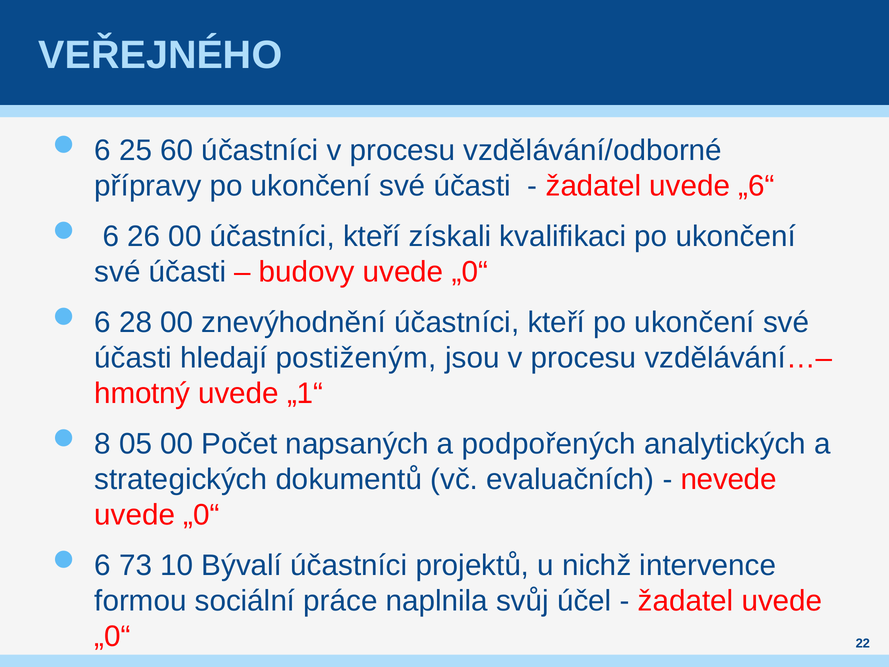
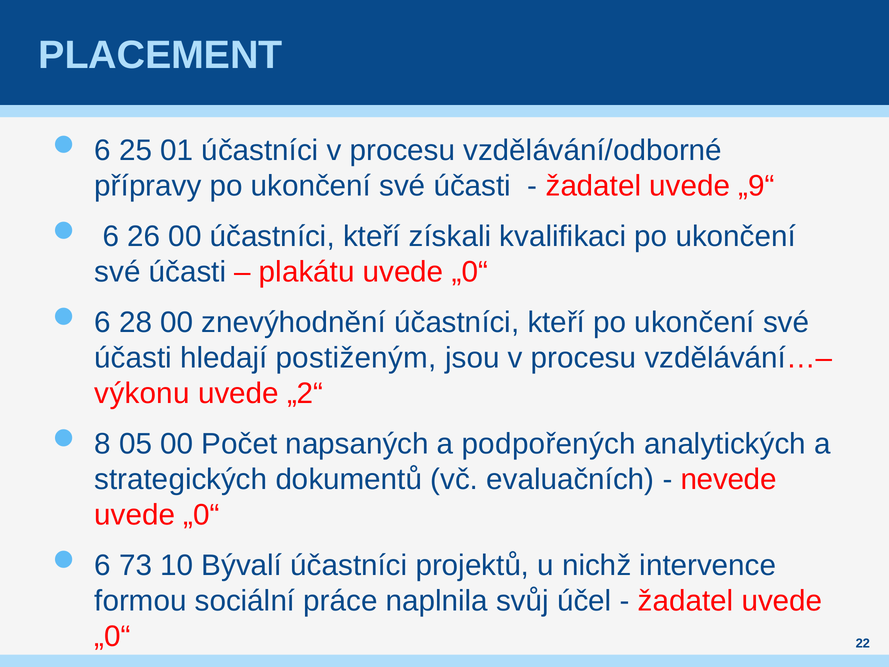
VEŘEJNÉHO: VEŘEJNÉHO -> PLACEMENT (160, 55)
60: 60 -> 01 (177, 150)
„6“: „6“ -> „9“ (756, 186)
budovy: budovy -> plakátu (307, 272)
hmotný: hmotný -> výkonu (142, 393)
„1“: „1“ -> „2“ (305, 393)
